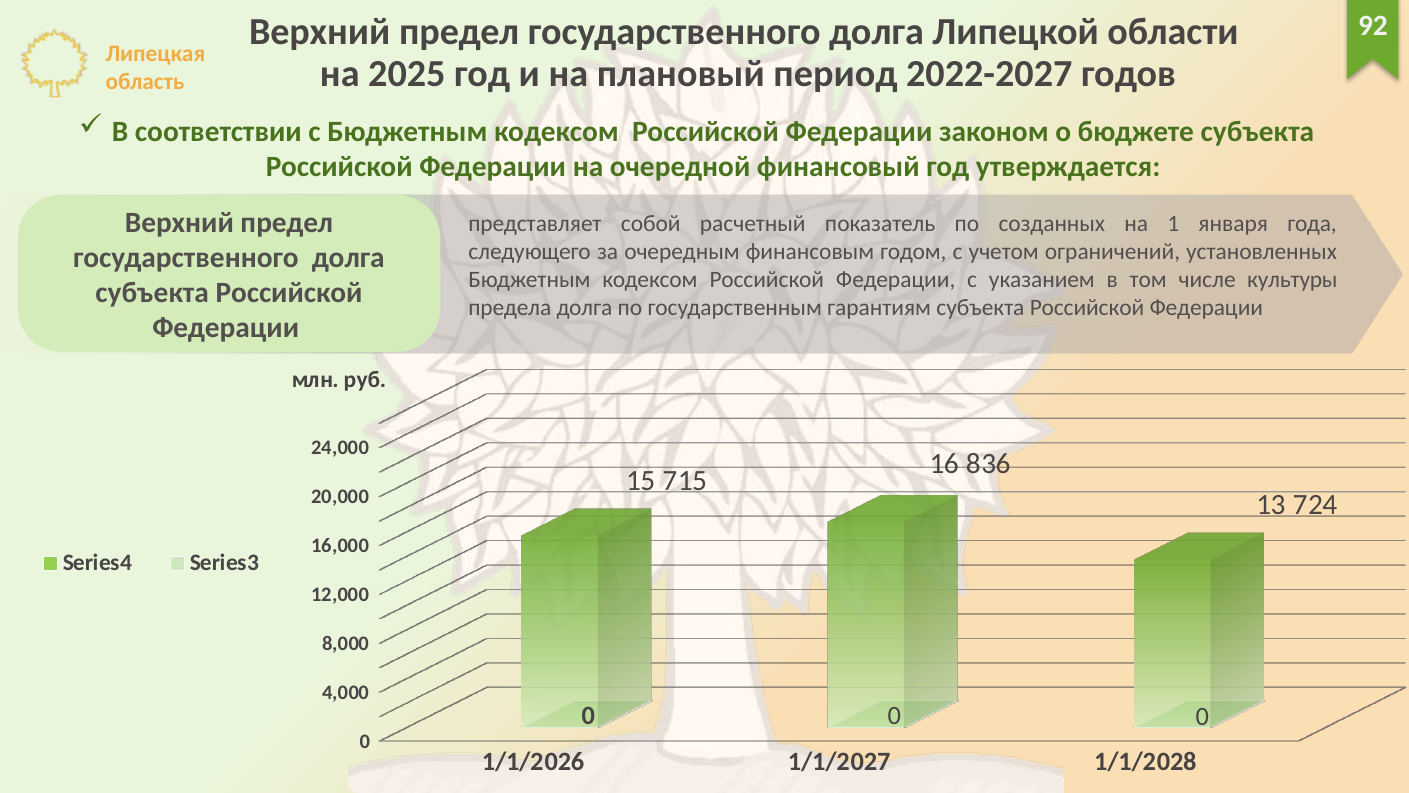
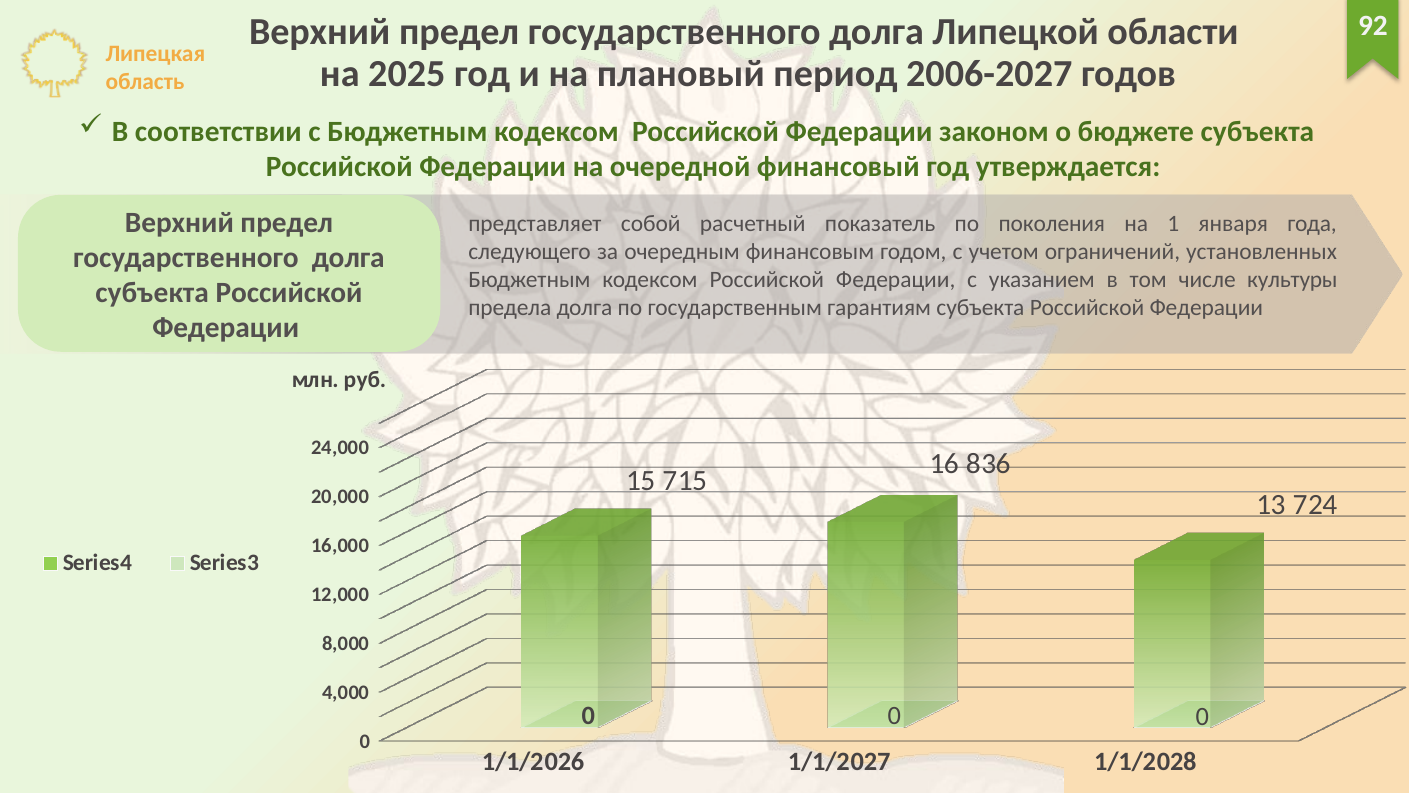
2022-2027: 2022-2027 -> 2006-2027 (989, 73)
созданных: созданных -> поколения (1052, 223)
